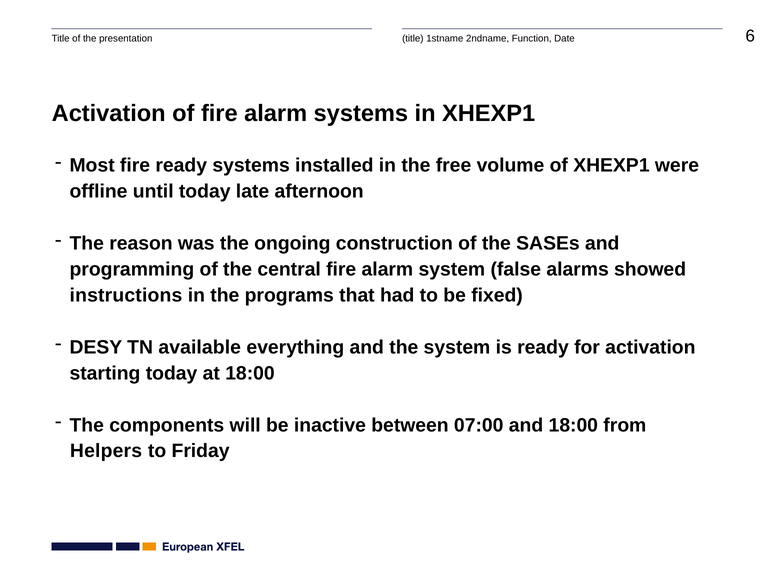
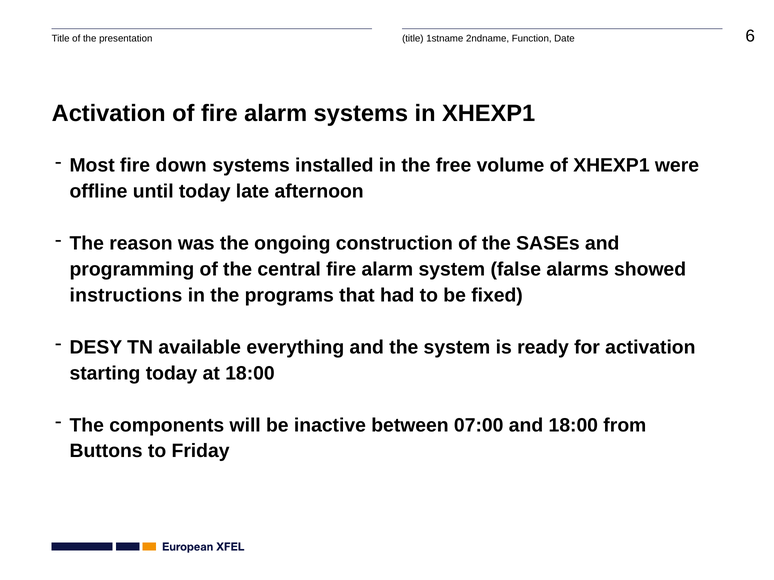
fire ready: ready -> down (181, 166)
Helpers: Helpers -> Buttons (106, 451)
